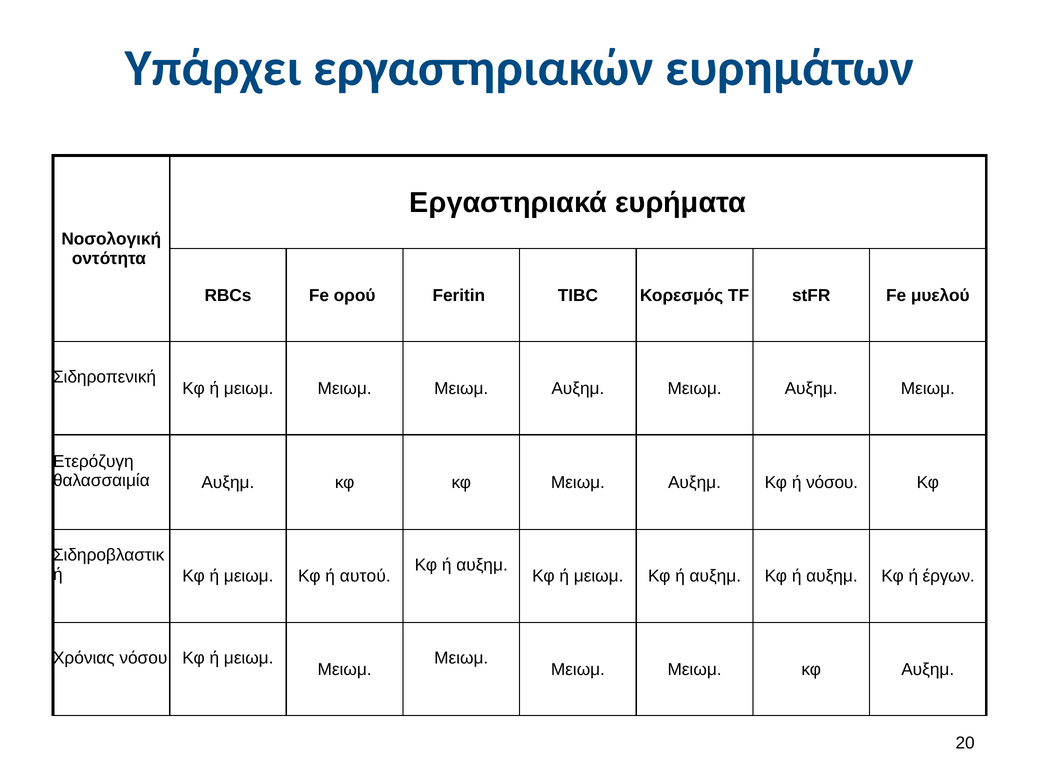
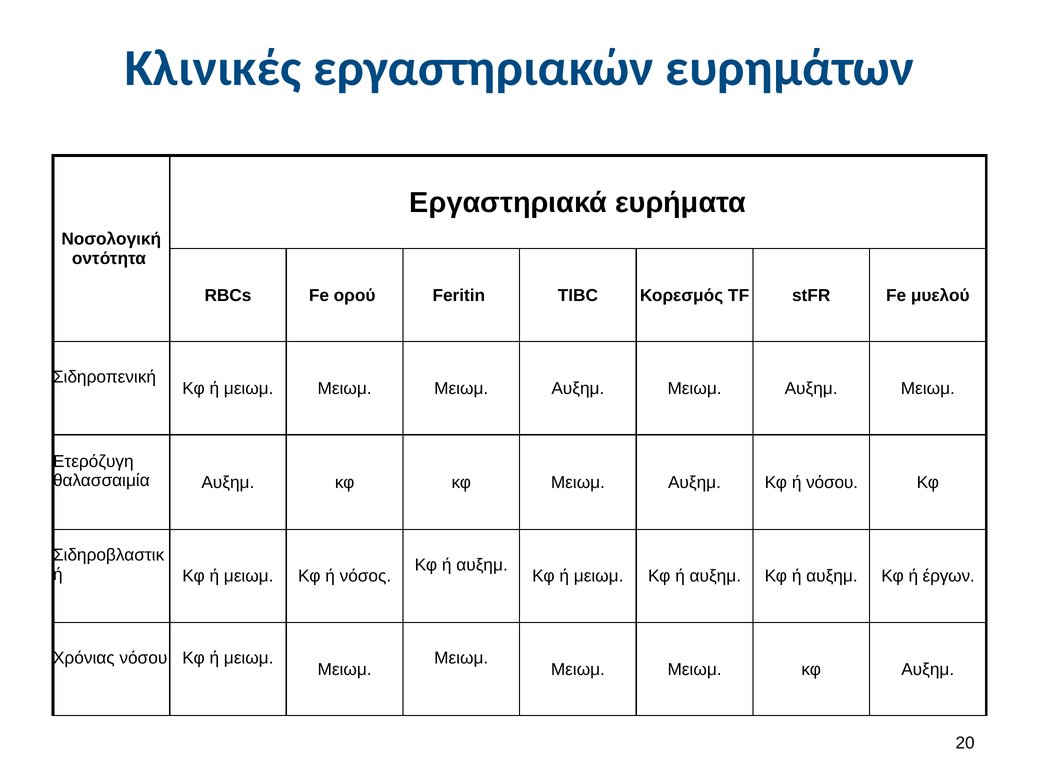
Υπάρχει: Υπάρχει -> Κλινικές (213, 68)
αυτού: αυτού -> νόσος (365, 576)
